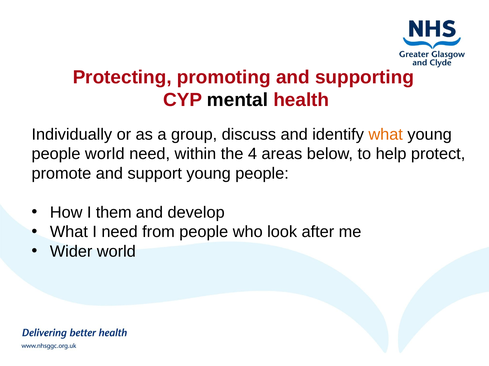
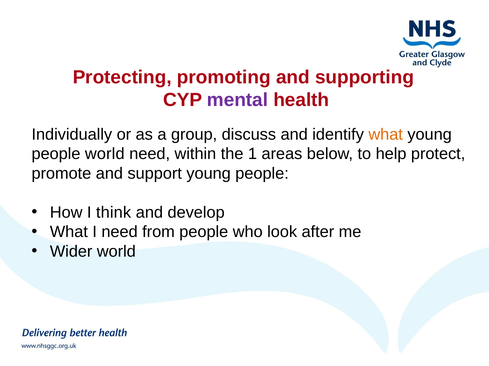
mental colour: black -> purple (238, 100)
4: 4 -> 1 (252, 154)
them: them -> think (114, 213)
